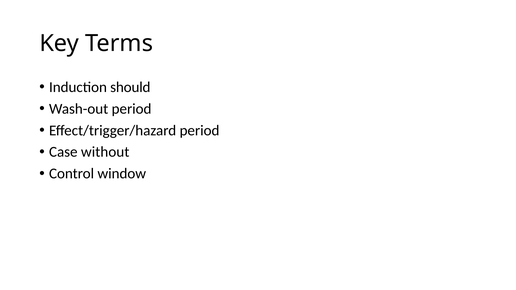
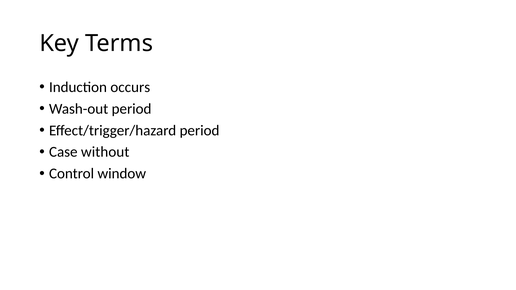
should: should -> occurs (130, 87)
